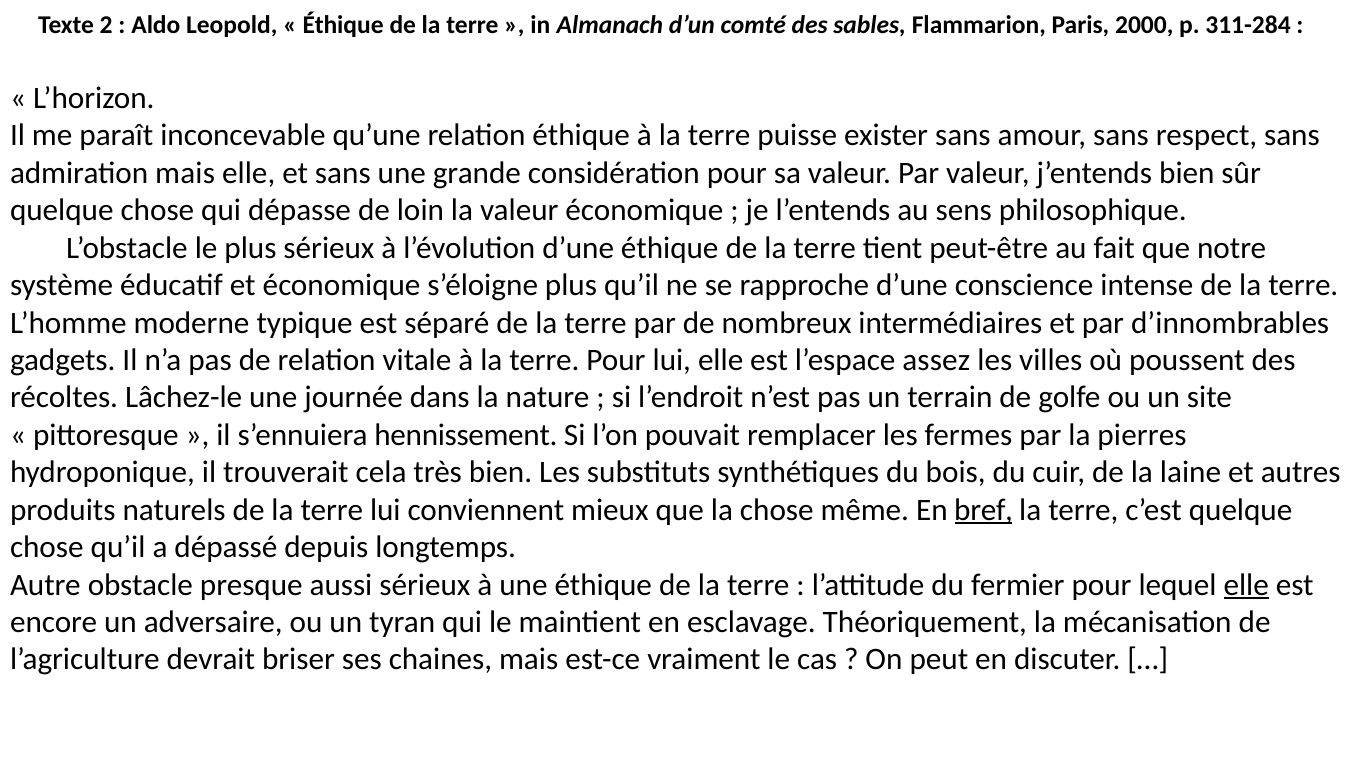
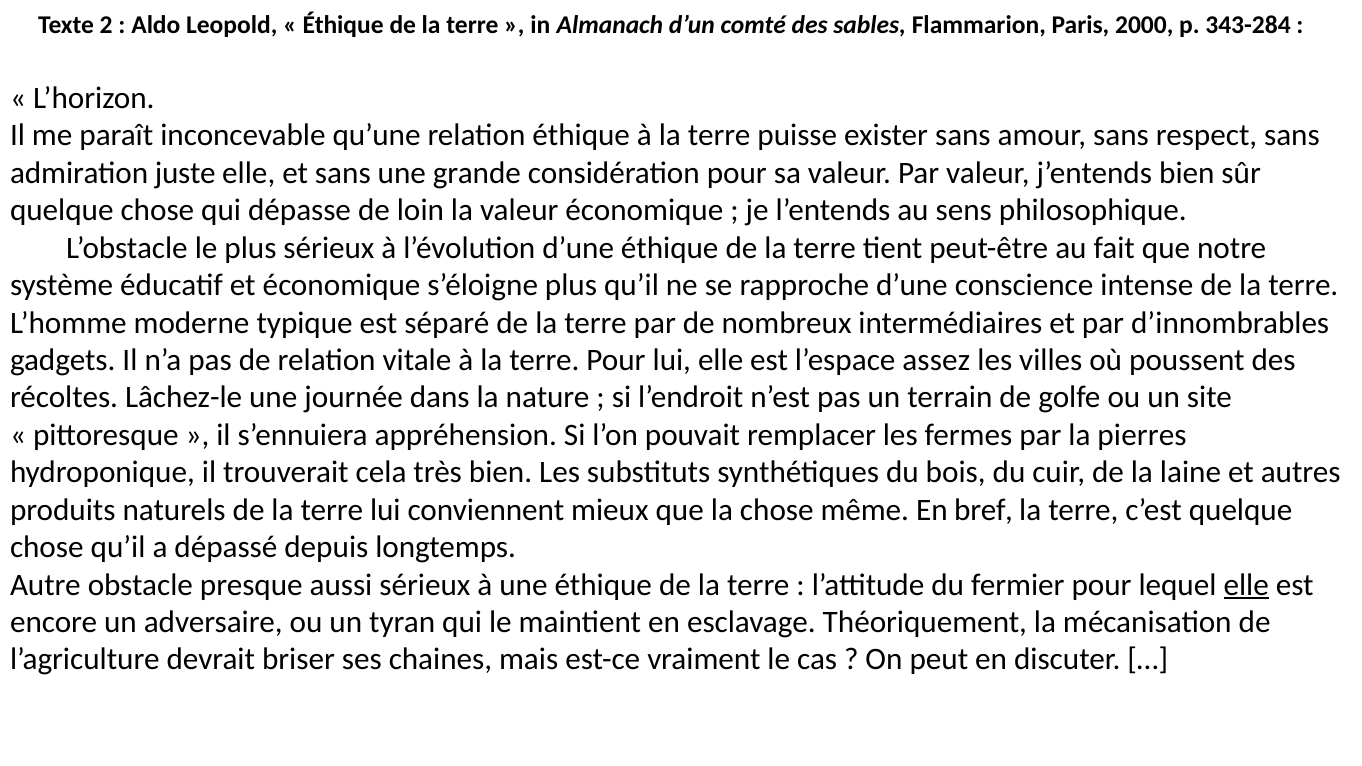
311-284: 311-284 -> 343-284 (1248, 25)
admiration mais: mais -> juste (185, 173)
hennissement: hennissement -> appréhension (466, 435)
bref underline: present -> none (984, 510)
